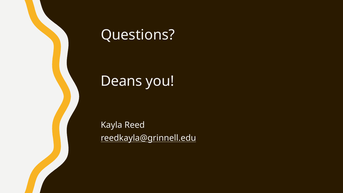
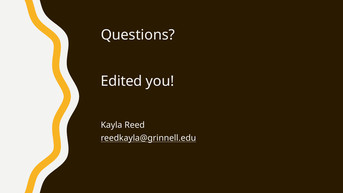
Deans: Deans -> Edited (121, 81)
